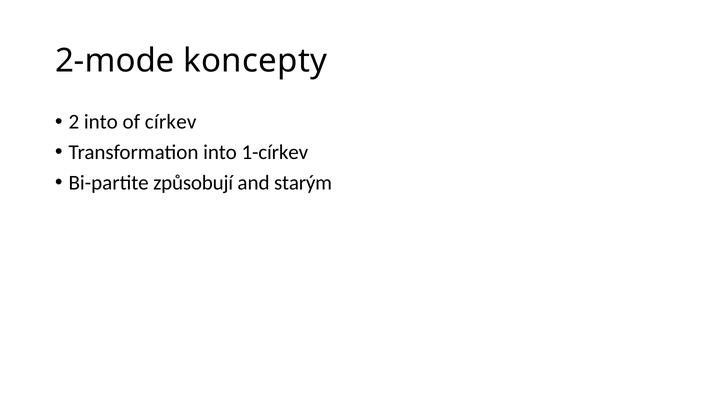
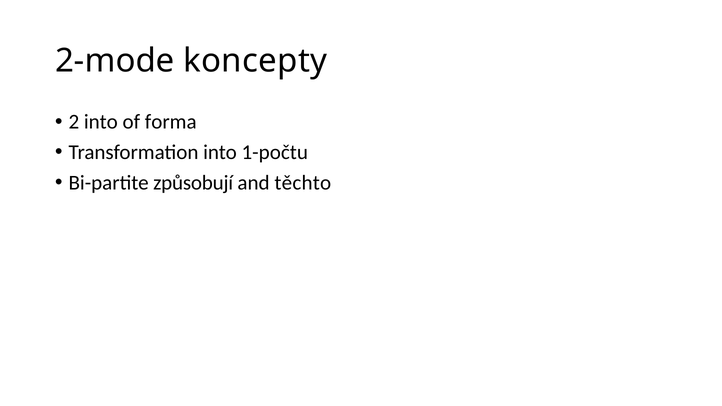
církev: církev -> forma (171, 122)
1-církev: 1-církev -> 1-počtu (275, 152)
starým: starým -> těchto (303, 183)
